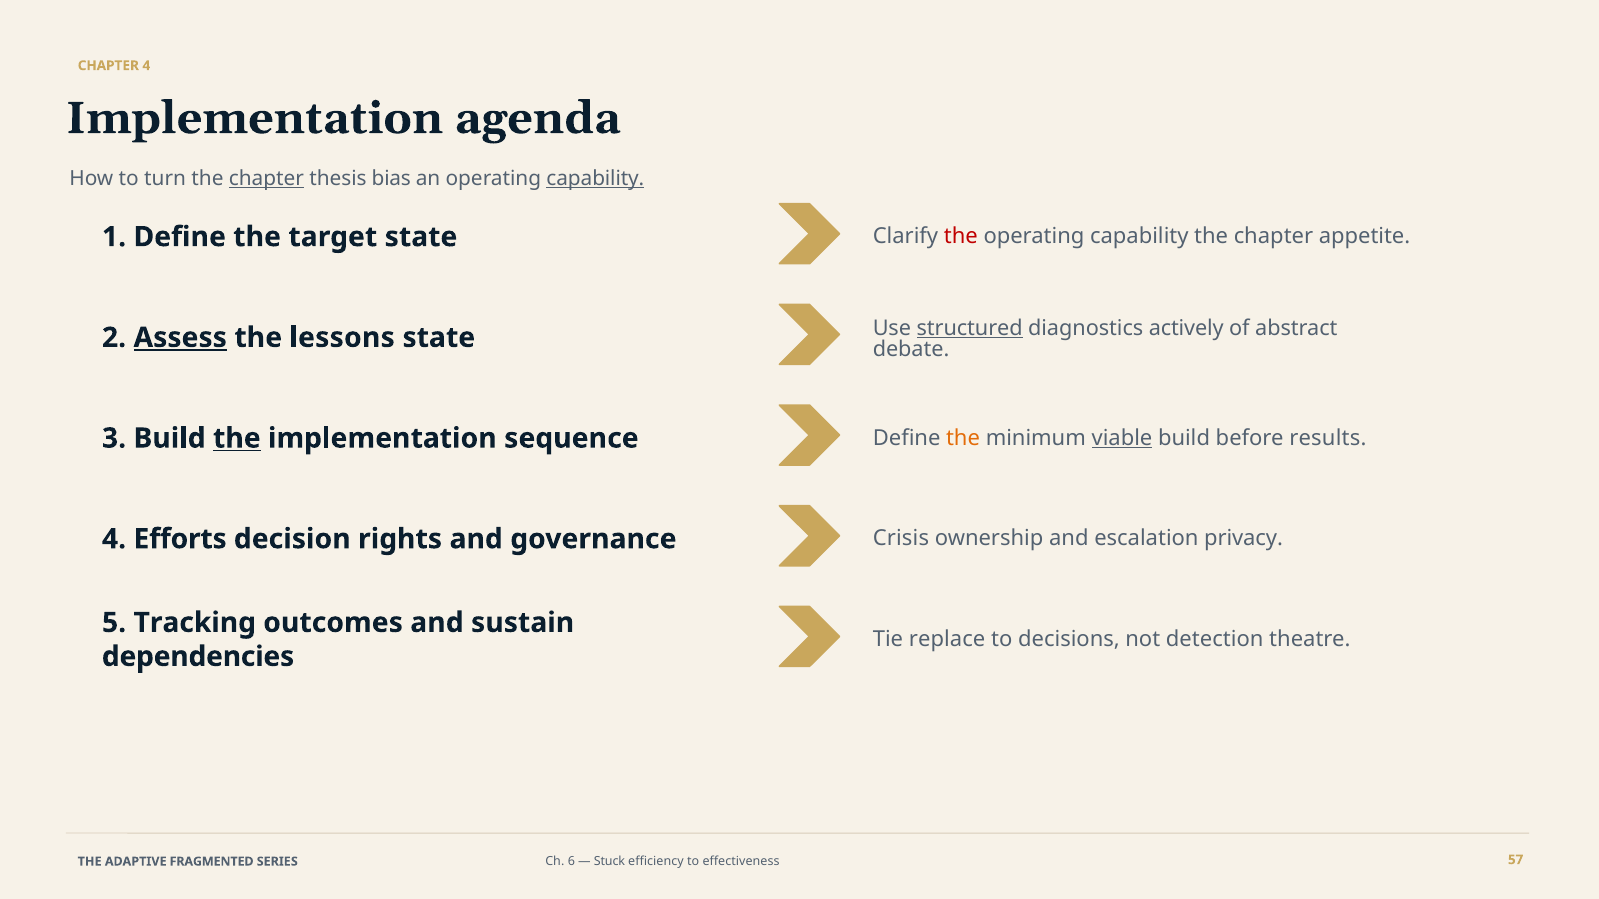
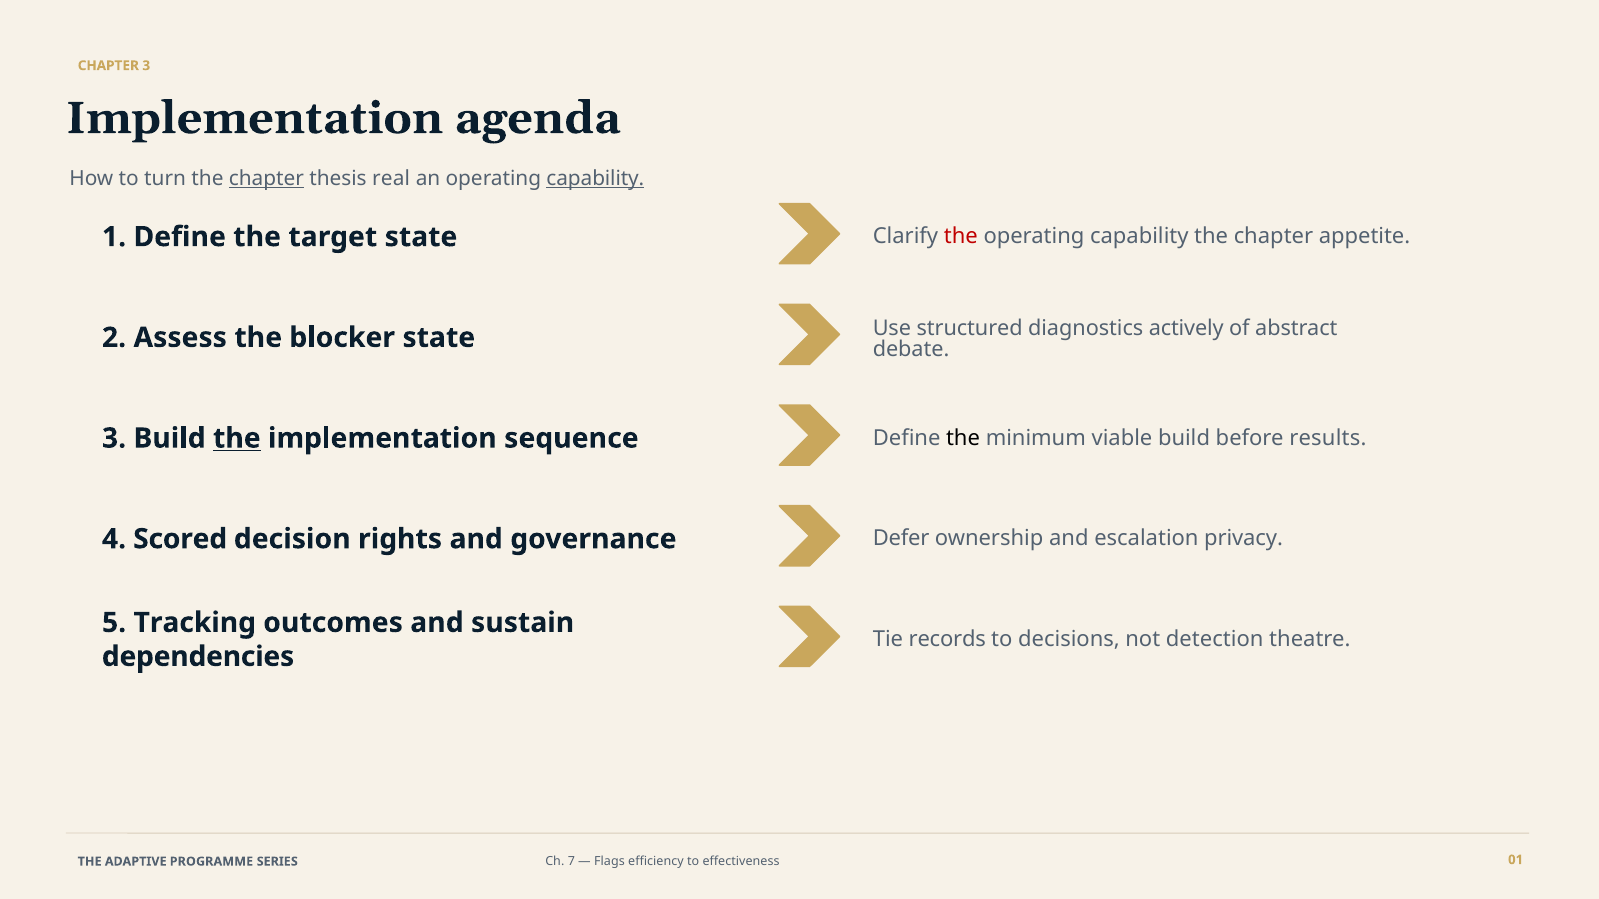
CHAPTER 4: 4 -> 3 (146, 66)
bias: bias -> real (391, 178)
Assess underline: present -> none (180, 338)
lessons: lessons -> blocker (342, 338)
structured underline: present -> none (970, 329)
the colour: orange -> black (963, 438)
viable underline: present -> none (1122, 438)
Efforts: Efforts -> Scored (180, 539)
Crisis: Crisis -> Defer (901, 539)
replace: replace -> records (947, 639)
FRAGMENTED: FRAGMENTED -> PROGRAMME (211, 862)
6: 6 -> 7 (571, 862)
Stuck: Stuck -> Flags (609, 862)
57: 57 -> 01 (1516, 860)
